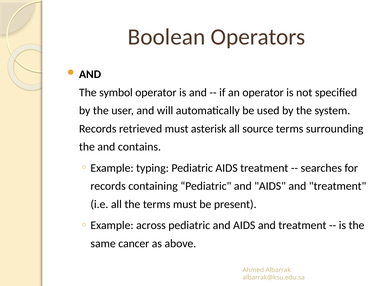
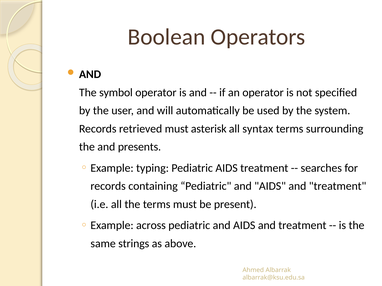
source: source -> syntax (258, 129)
contains: contains -> presents (139, 147)
cancer: cancer -> strings (134, 244)
